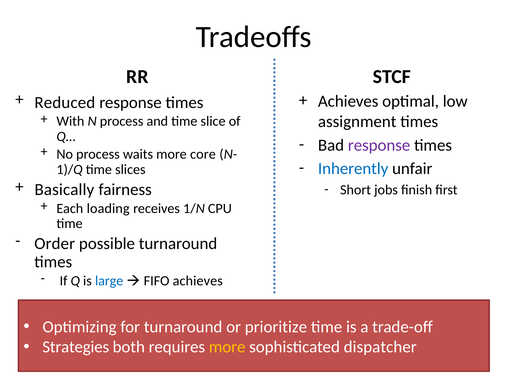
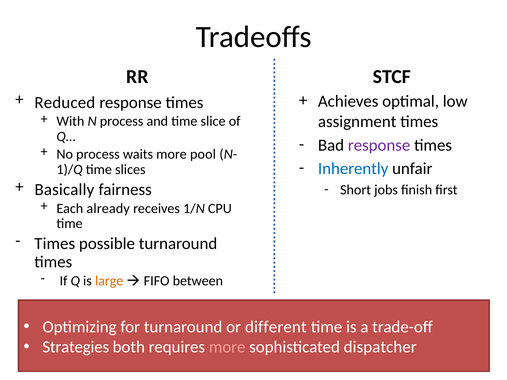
core: core -> pool (203, 154)
loading: loading -> already (108, 209)
Order: Order -> Times (55, 244)
large colour: blue -> orange (109, 281)
FIFO achieves: achieves -> between (198, 281)
prioritize: prioritize -> different (276, 327)
more colour: yellow -> pink (227, 347)
